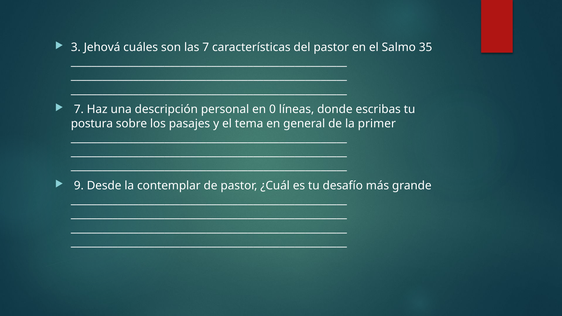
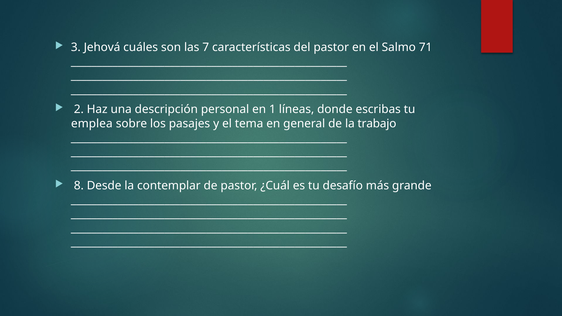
35: 35 -> 71 (426, 47)
7: 7 -> 2 (79, 109)
0: 0 -> 1 (272, 109)
postura: postura -> emplea (92, 124)
primer: primer -> trabajo (377, 124)
9: 9 -> 8 (79, 186)
